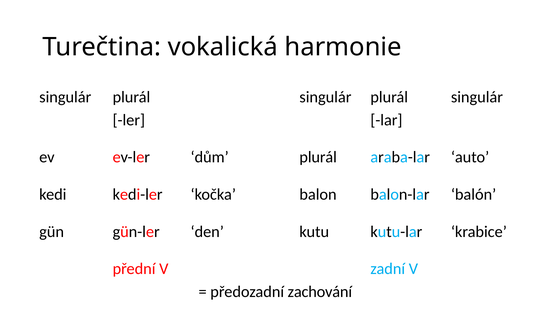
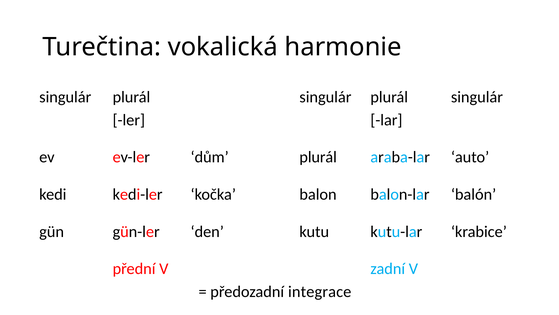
zachování: zachování -> integrace (320, 291)
